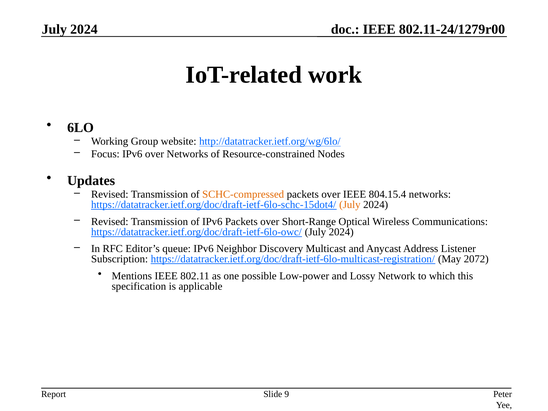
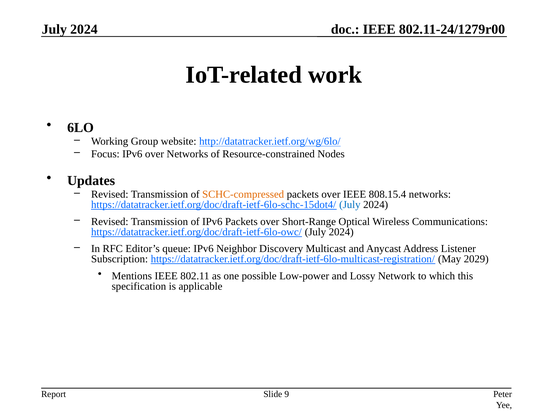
804.15.4: 804.15.4 -> 808.15.4 (387, 194)
July colour: orange -> blue (350, 205)
2072: 2072 -> 2029 (476, 259)
